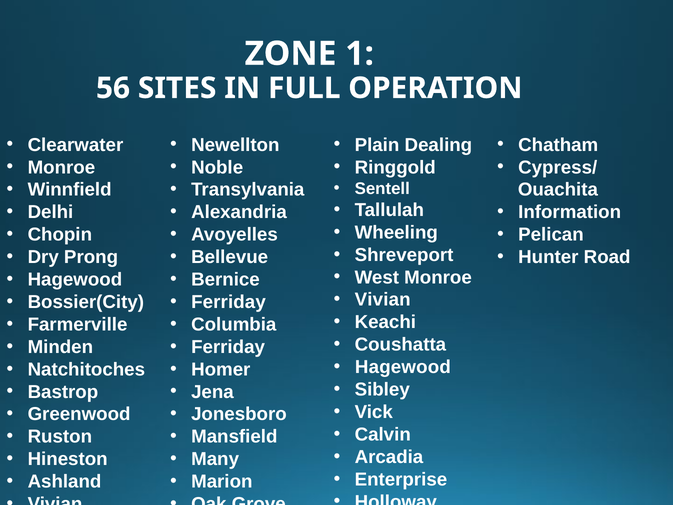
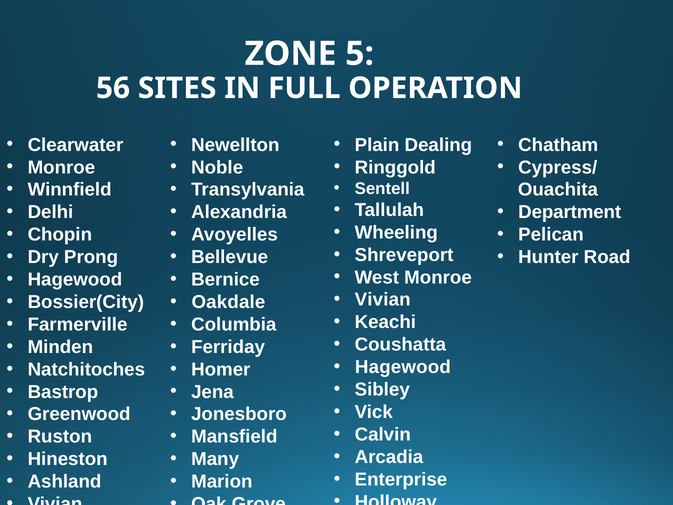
1: 1 -> 5 (360, 54)
Information: Information -> Department (570, 212)
Ferriday: Ferriday -> Oakdale (228, 302)
